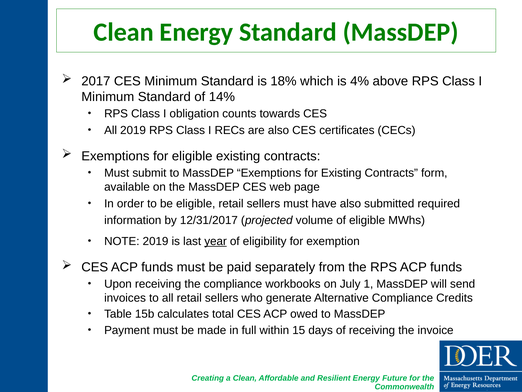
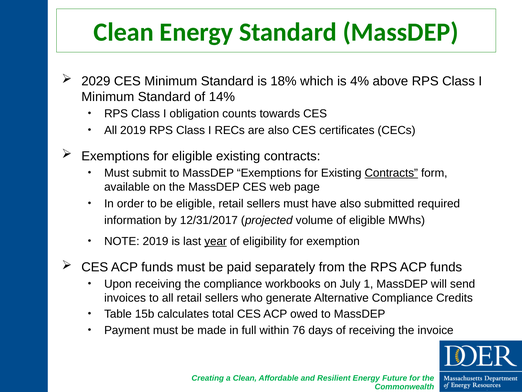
2017: 2017 -> 2029 (96, 81)
Contracts underline: none -> present (391, 173)
15: 15 -> 76 (299, 330)
